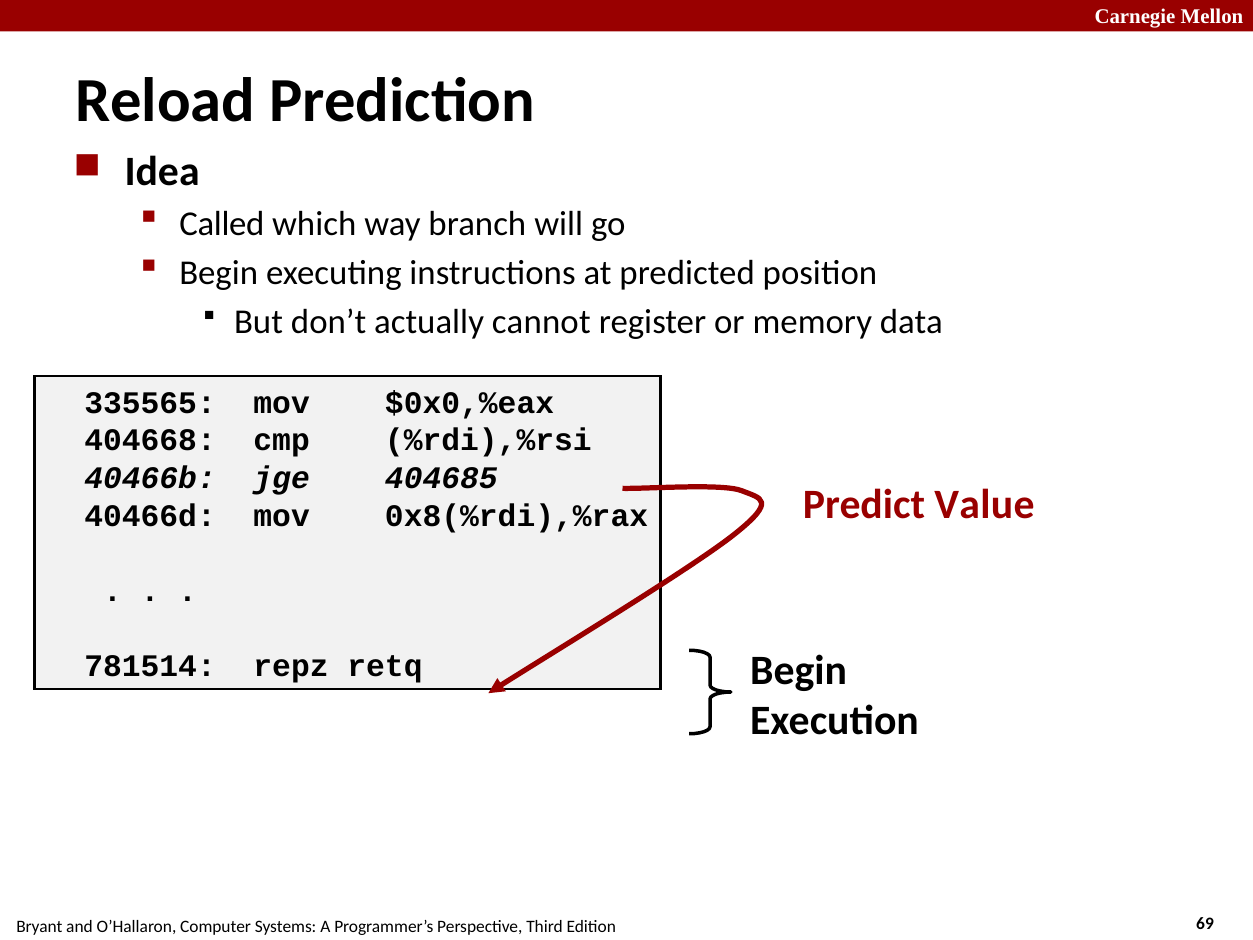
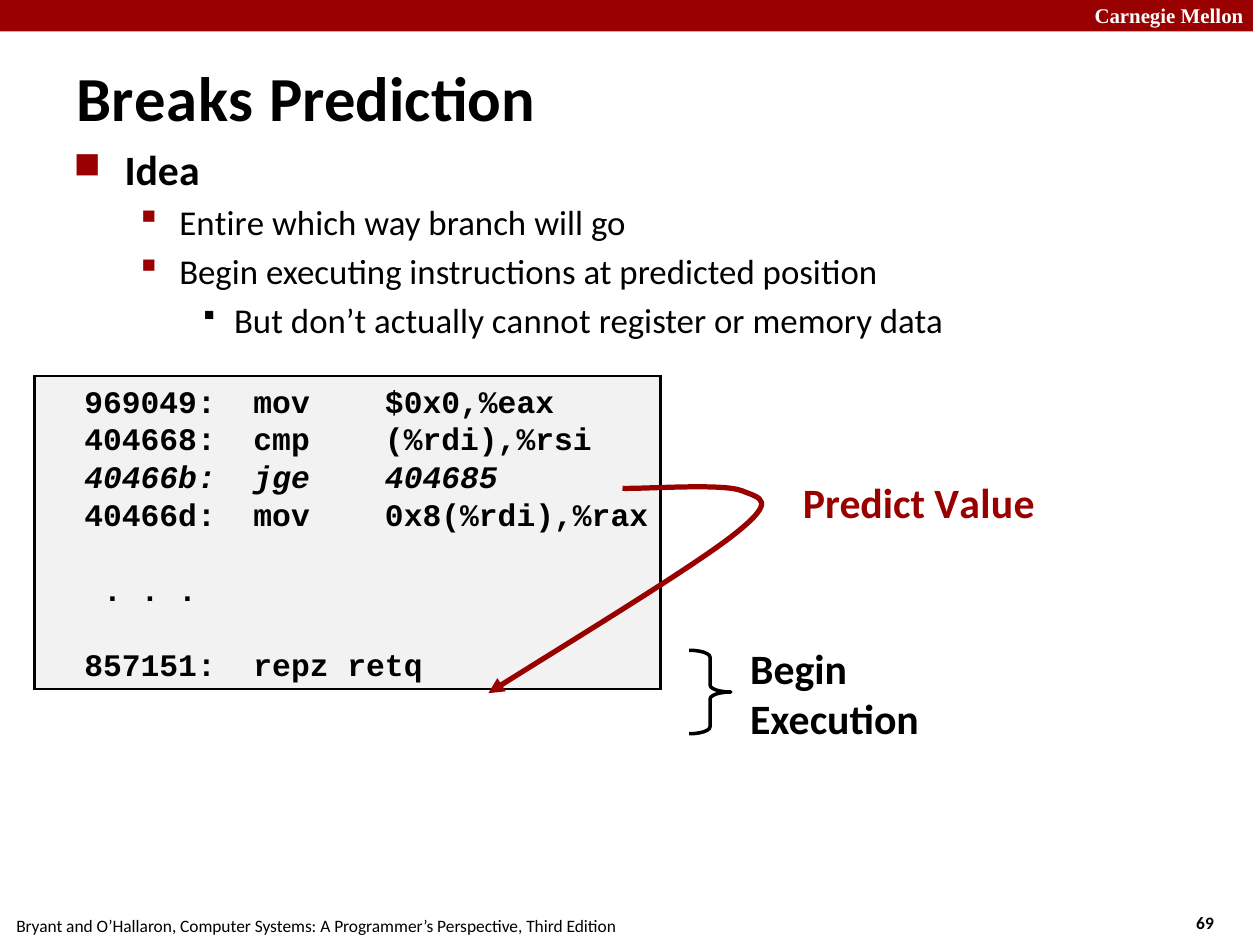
Reload: Reload -> Breaks (165, 101)
Called: Called -> Entire (222, 224)
335565: 335565 -> 969049 (150, 403)
781514: 781514 -> 857151 (150, 666)
